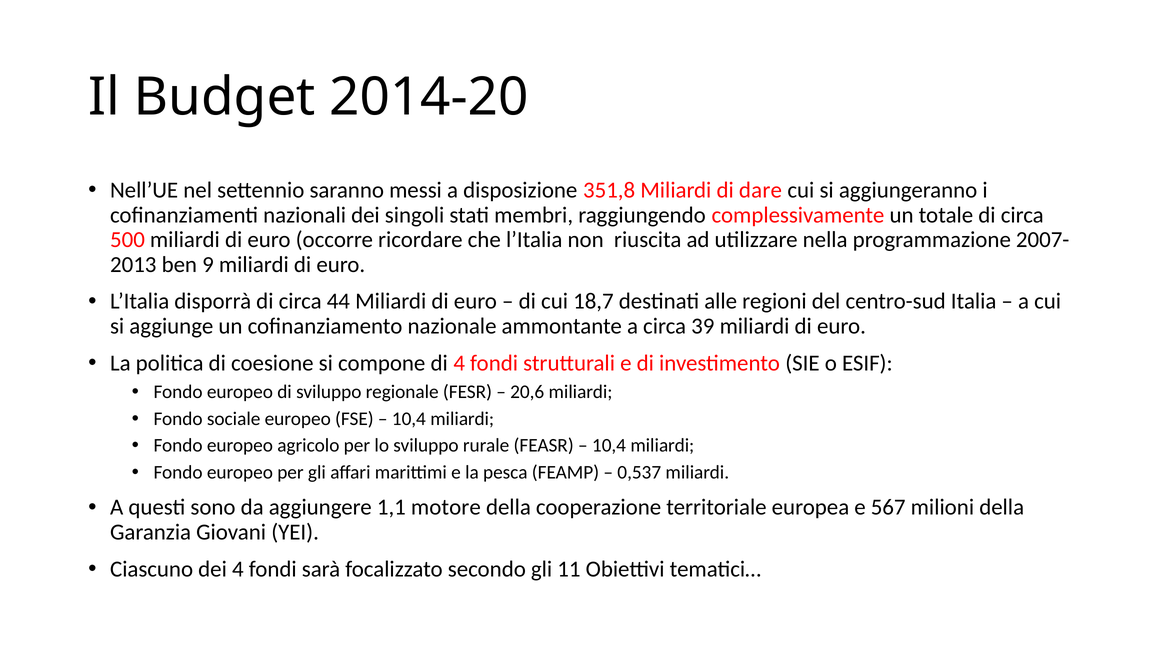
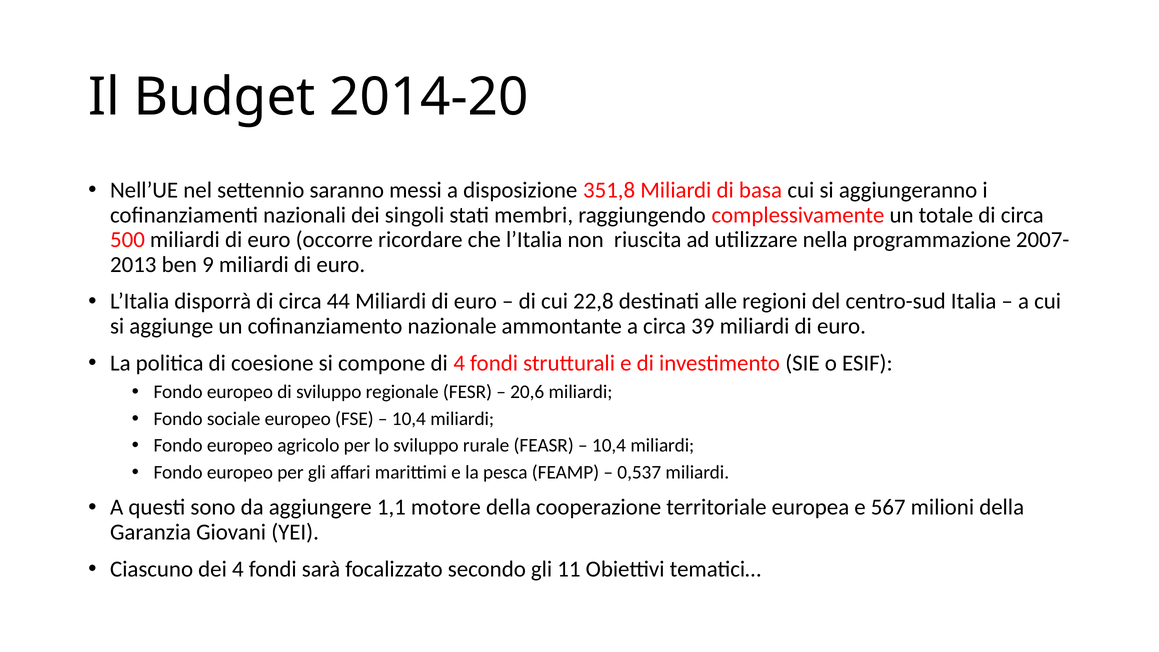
dare: dare -> basa (761, 190)
18,7: 18,7 -> 22,8 (593, 301)
